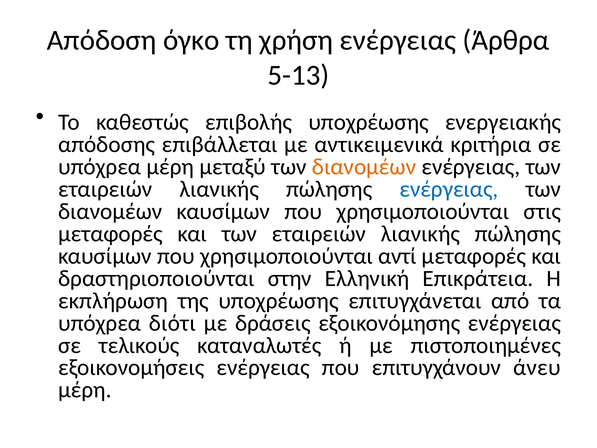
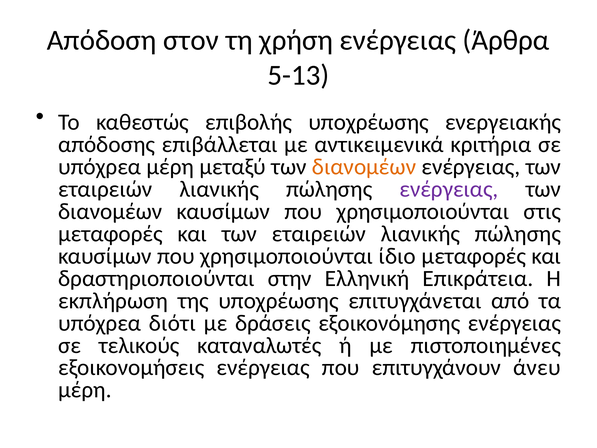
όγκο: όγκο -> στον (191, 40)
ενέργειας colour: blue -> purple (449, 189)
αντί: αντί -> ίδιο (397, 256)
